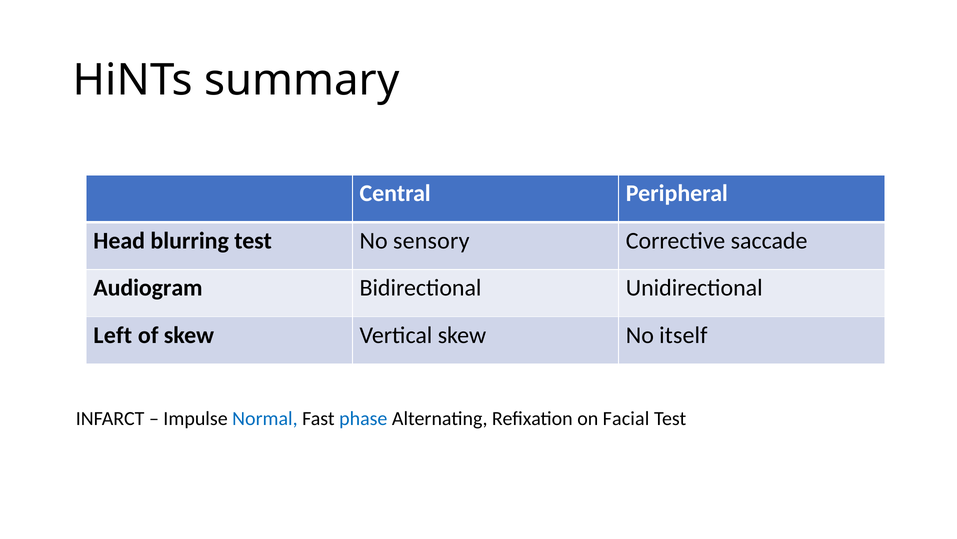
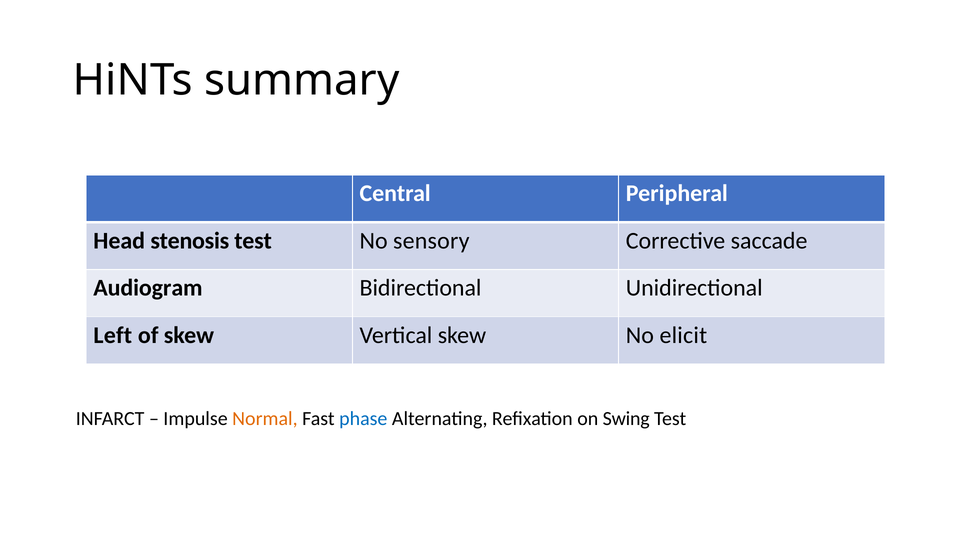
blurring: blurring -> stenosis (190, 240)
itself: itself -> elicit (683, 335)
Normal colour: blue -> orange (265, 418)
Facial: Facial -> Swing (626, 418)
